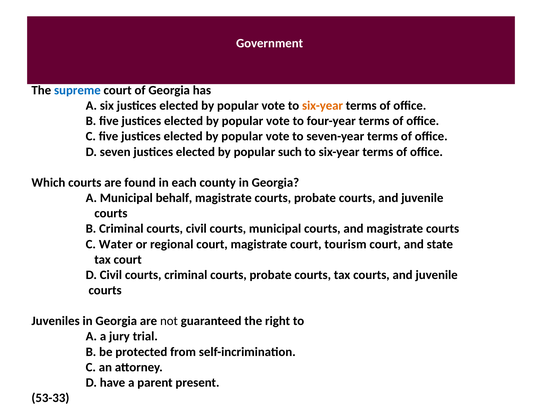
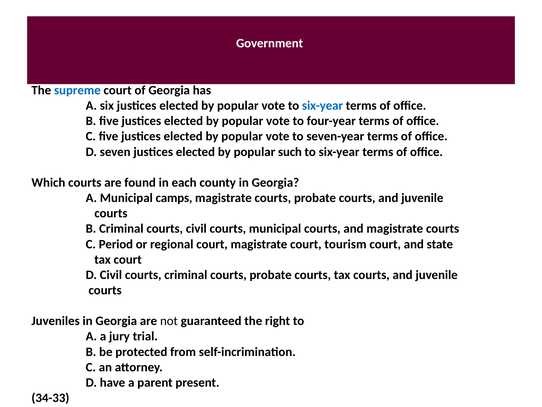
six-year colour: orange -> blue (323, 106)
behalf: behalf -> camps (174, 198)
Water: Water -> Period (116, 244)
53-33: 53-33 -> 34-33 (50, 397)
